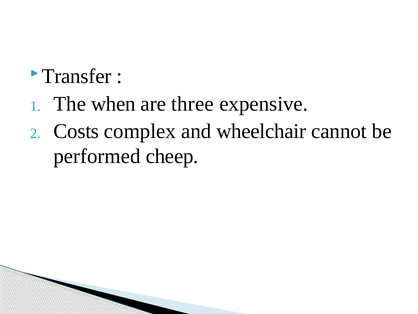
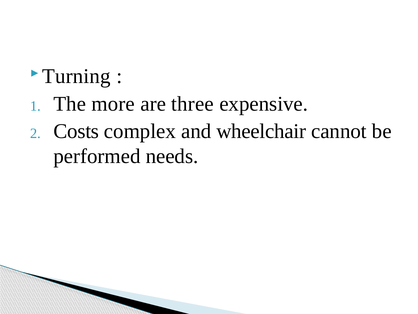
Transfer: Transfer -> Turning (76, 76)
when: when -> more (113, 104)
cheep: cheep -> needs (172, 156)
